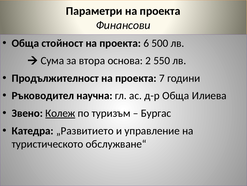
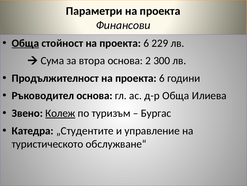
Обща underline: none -> present (25, 43)
500: 500 -> 229 (160, 43)
550: 550 -> 300 (162, 60)
Продължителност на проекта 7: 7 -> 6 (162, 78)
Ръководител научна: научна -> основа (94, 95)
„Развитието: „Развитието -> „Студентите (85, 130)
